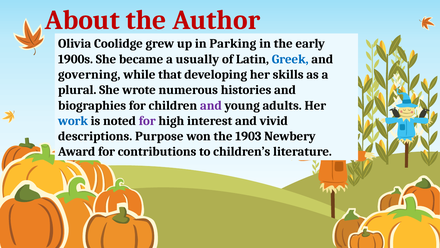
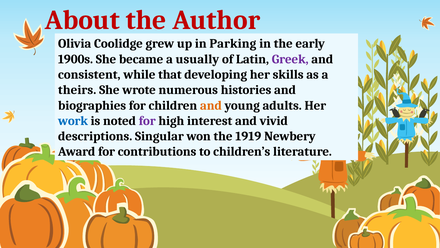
Greek colour: blue -> purple (290, 59)
governing: governing -> consistent (89, 74)
plural: plural -> theirs (77, 90)
and colour: purple -> orange (211, 105)
Purpose: Purpose -> Singular (159, 136)
1903: 1903 -> 1919 (248, 136)
